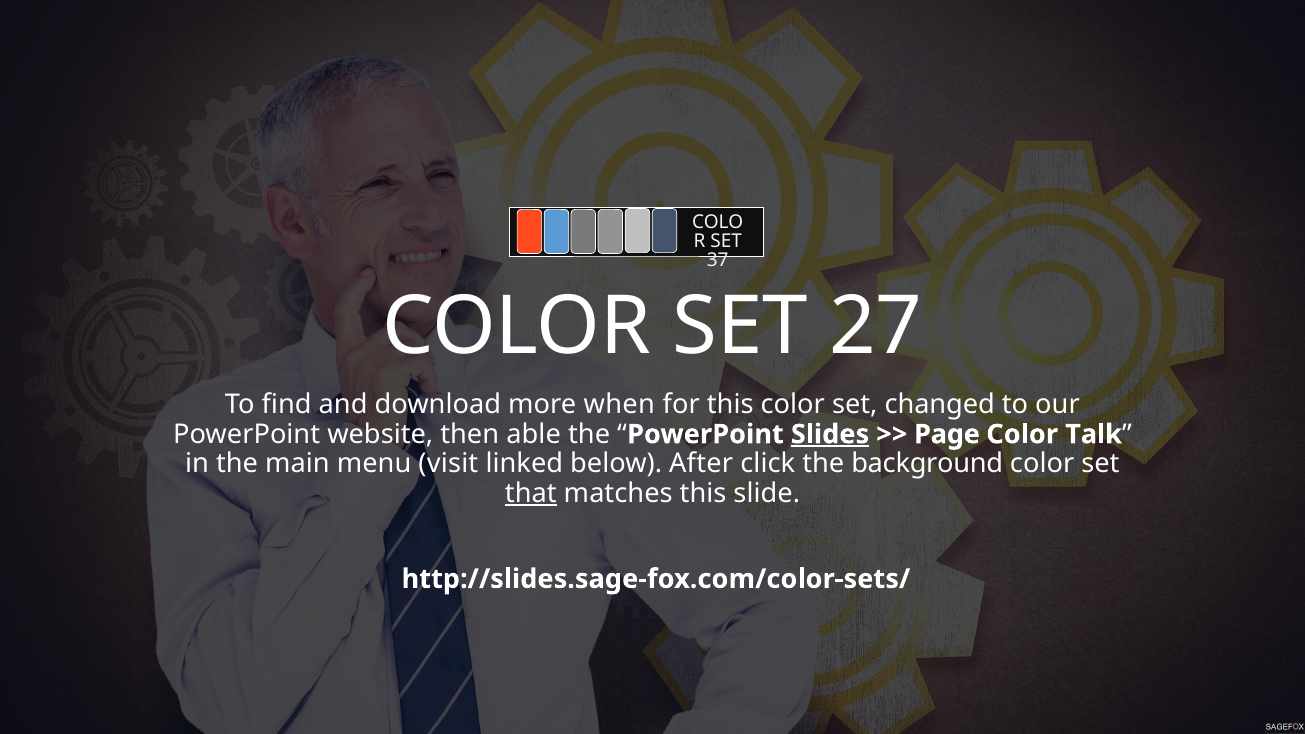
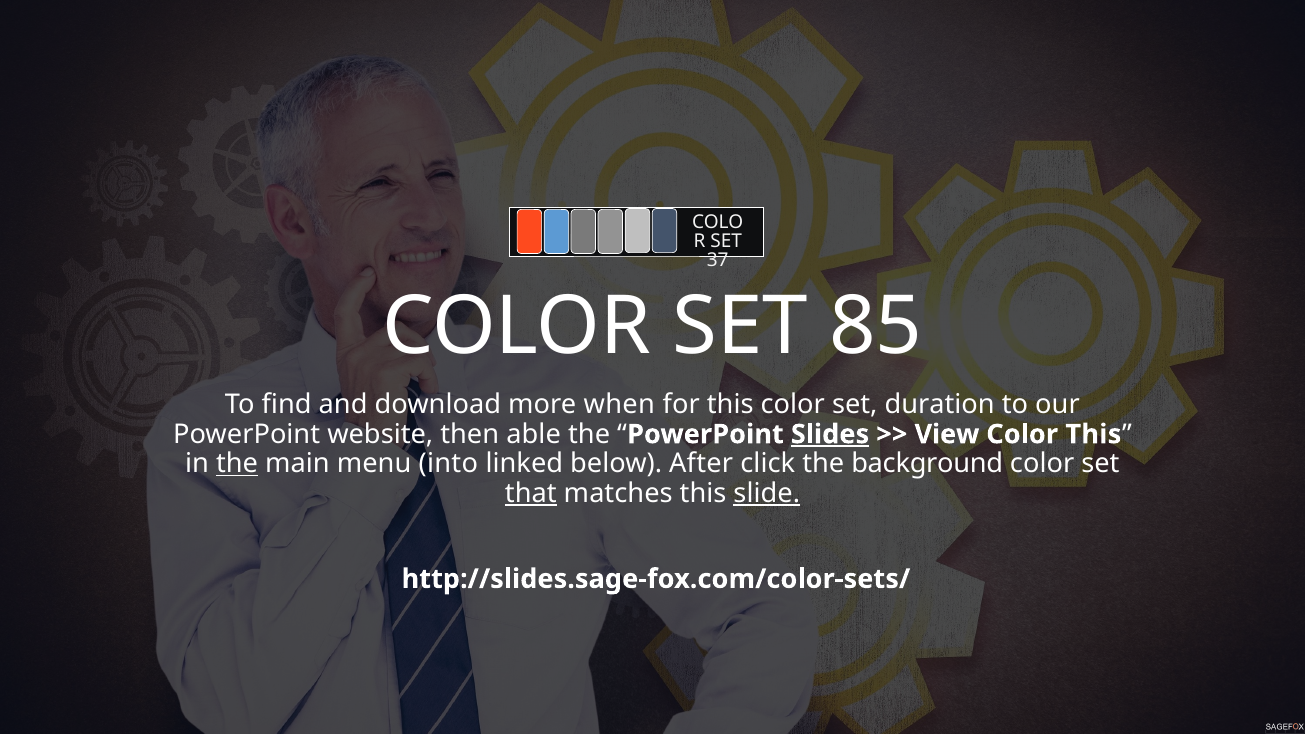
27: 27 -> 85 (876, 326)
changed: changed -> duration (940, 405)
Page: Page -> View (947, 434)
Color Talk: Talk -> This (1093, 434)
the underline: none -> present (237, 464)
visit: visit -> into (448, 464)
slide underline: none -> present (767, 493)
